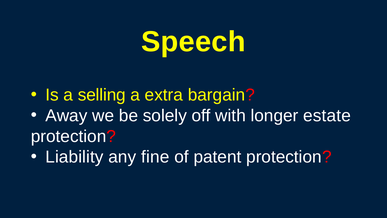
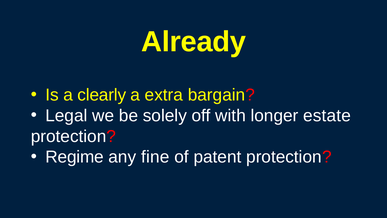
Speech: Speech -> Already (194, 42)
selling: selling -> clearly (102, 95)
Away: Away -> Legal (66, 115)
Liability: Liability -> Regime (75, 157)
